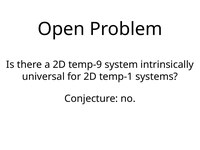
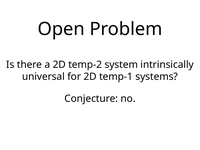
temp-9: temp-9 -> temp-2 (85, 65)
